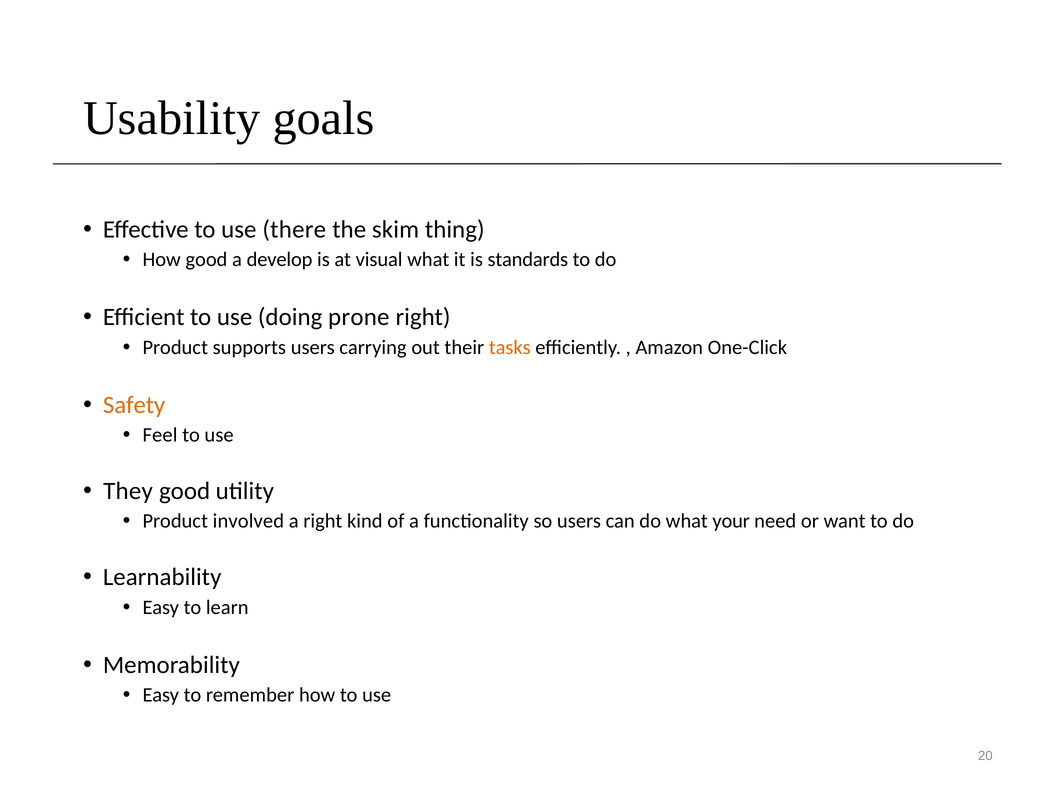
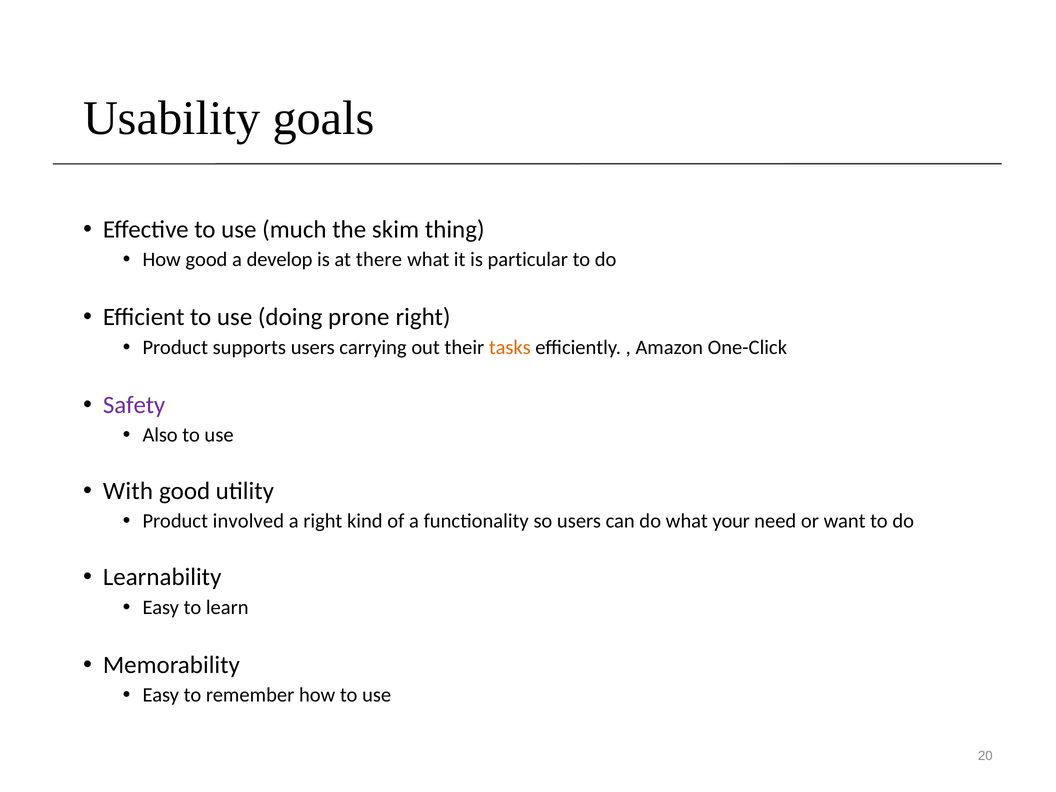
there: there -> much (294, 229)
visual: visual -> there (379, 260)
standards: standards -> particular (528, 260)
Safety colour: orange -> purple (134, 405)
Feel: Feel -> Also (160, 435)
They: They -> With (128, 491)
